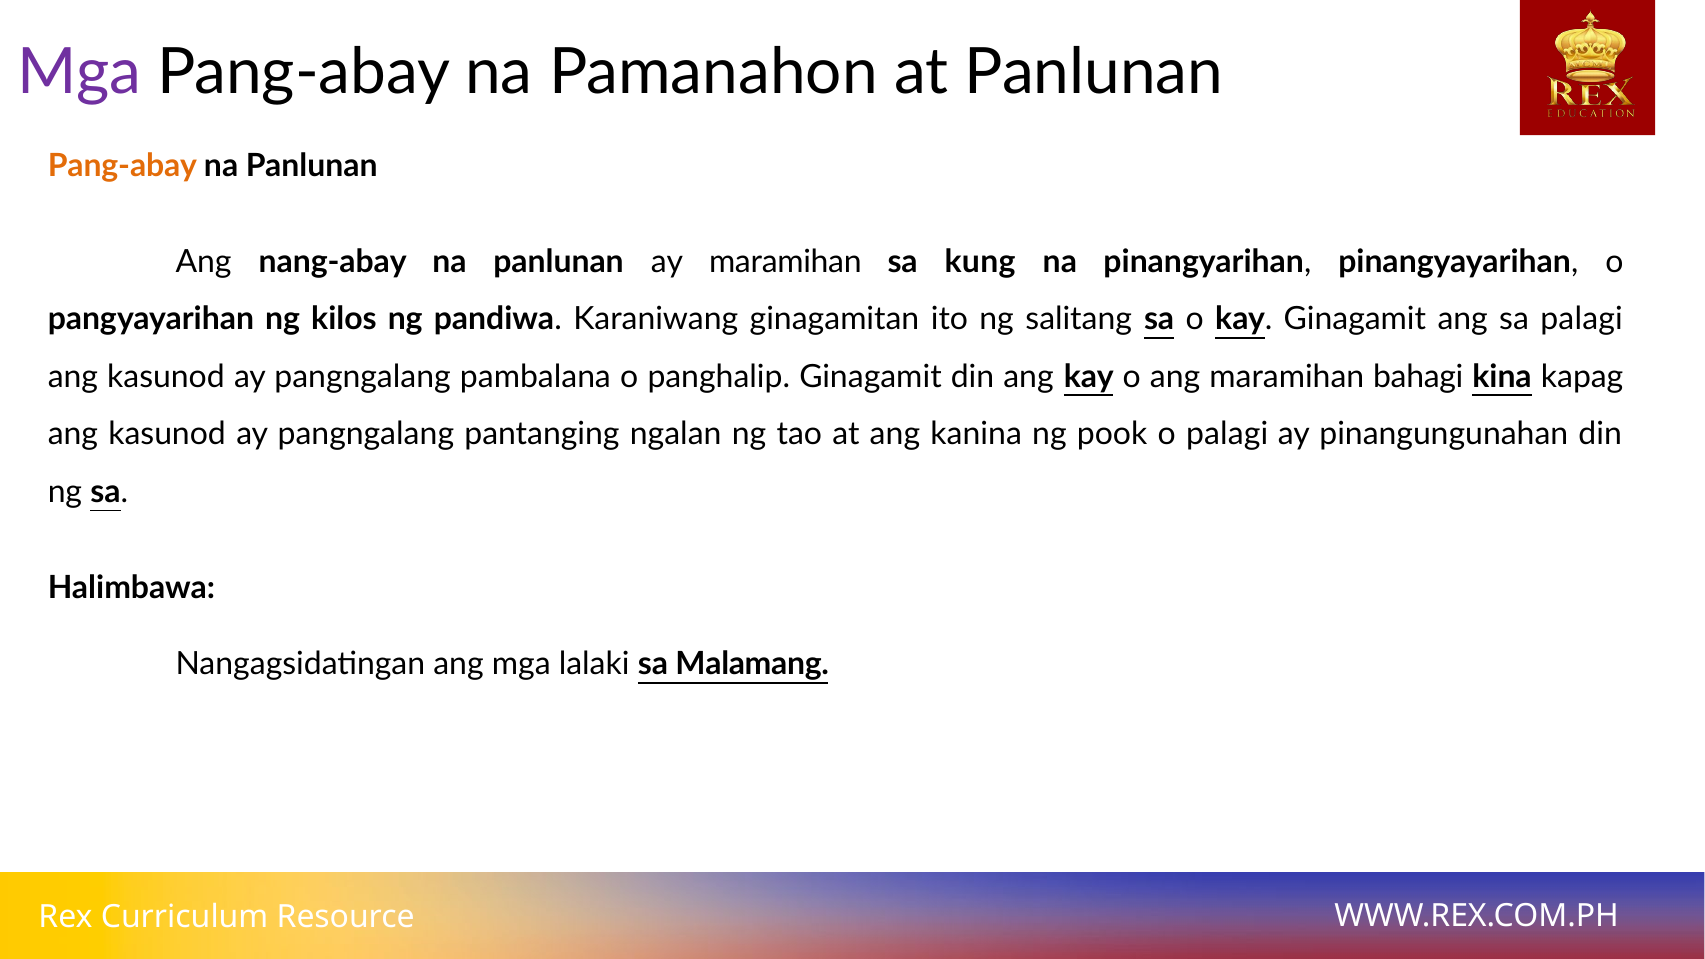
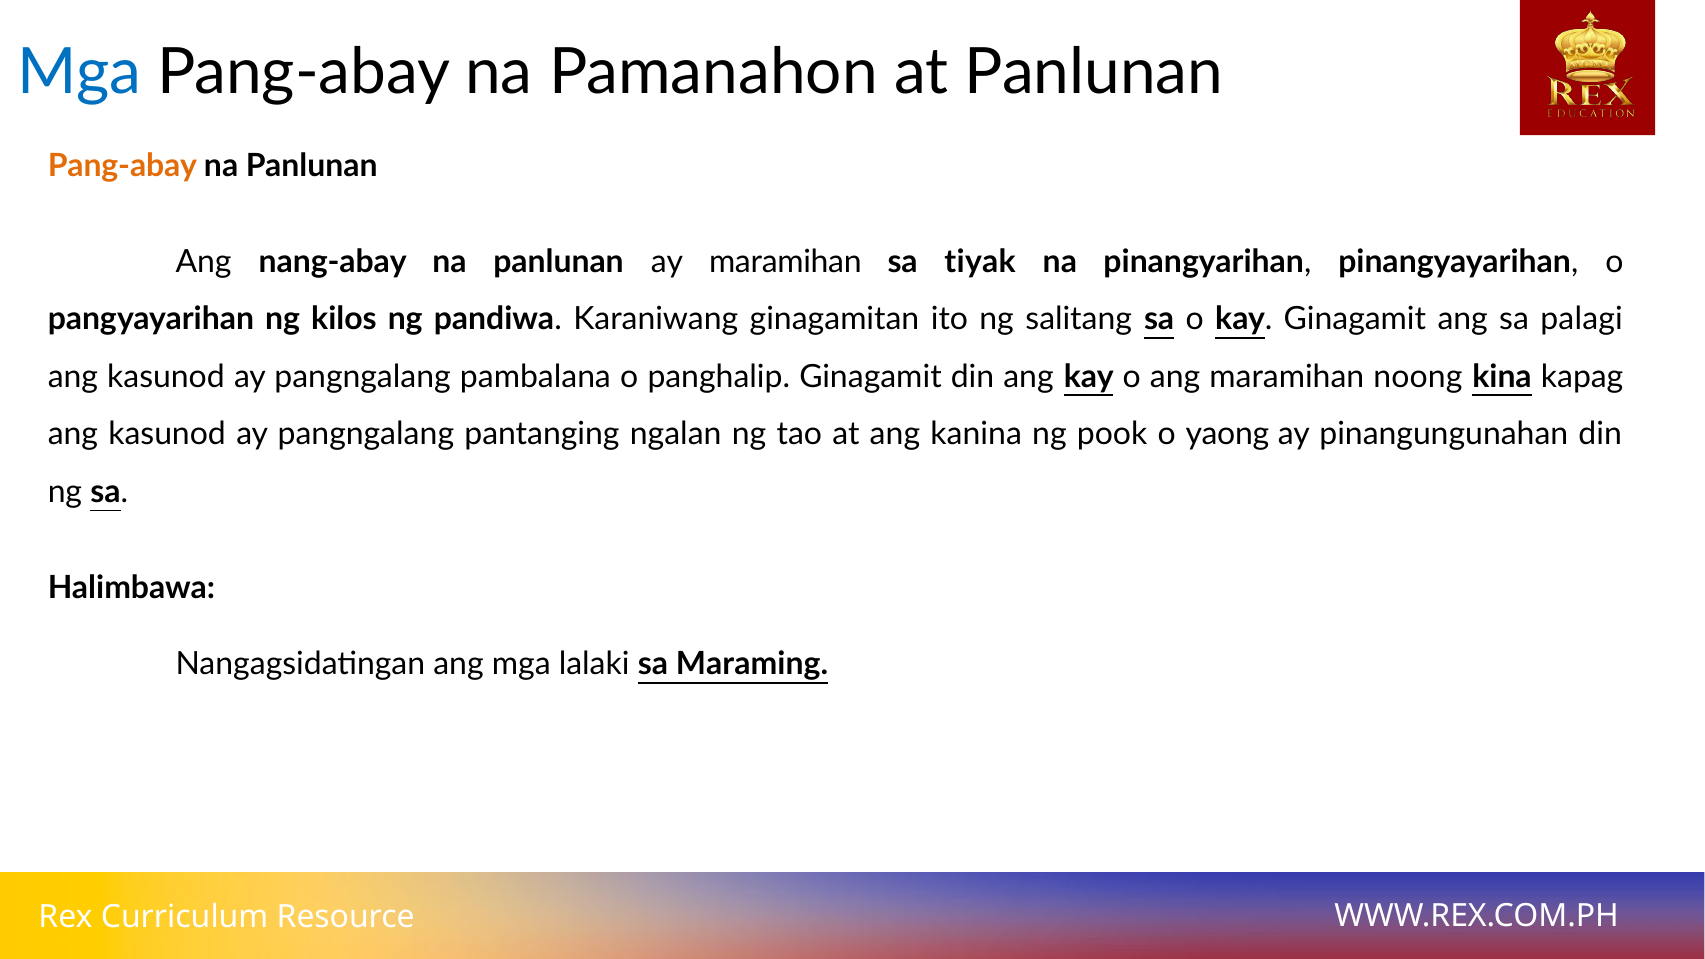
Mga colour: purple -> blue (79, 72)
kung: kung -> tiyak (980, 262)
bahagi: bahagi -> noong (1418, 377)
o palagi: palagi -> yaong (1227, 434)
Malamang: Malamang -> Maraming (752, 664)
